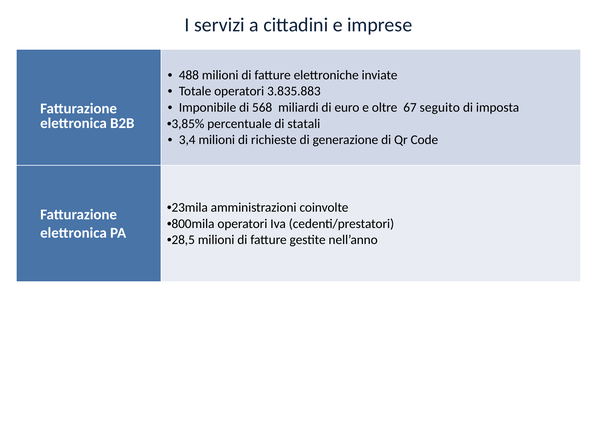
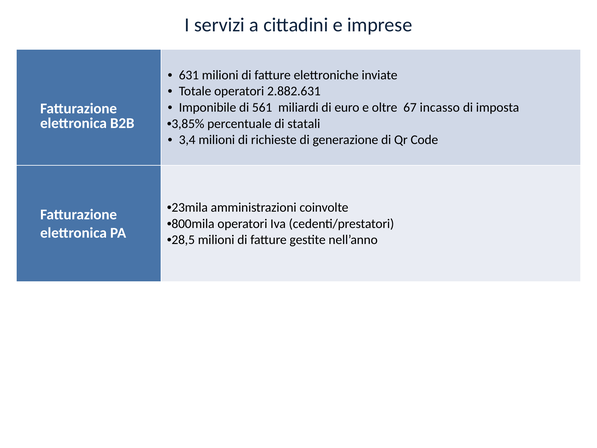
488: 488 -> 631 (189, 75)
3.835.883: 3.835.883 -> 2.882.631 (294, 91)
568: 568 -> 561 (262, 107)
seguito: seguito -> incasso (440, 107)
